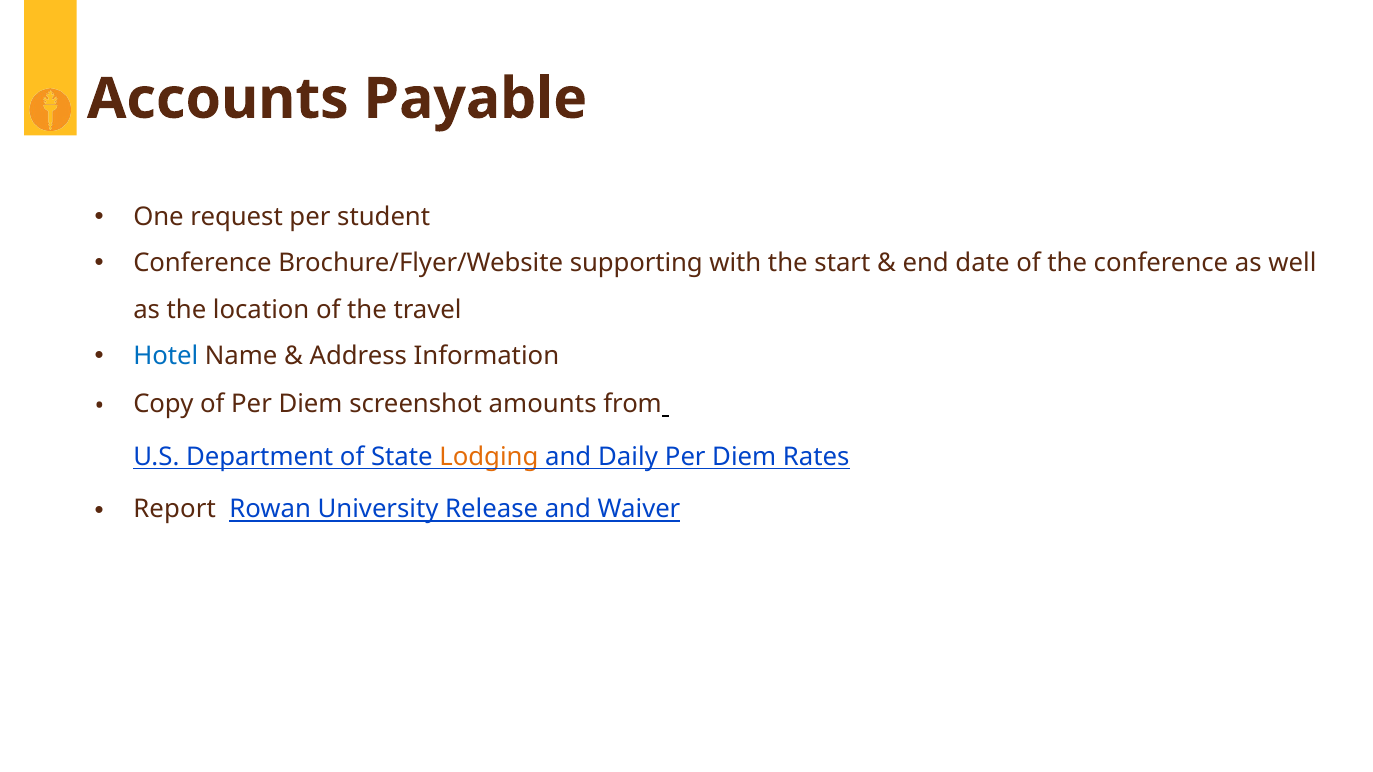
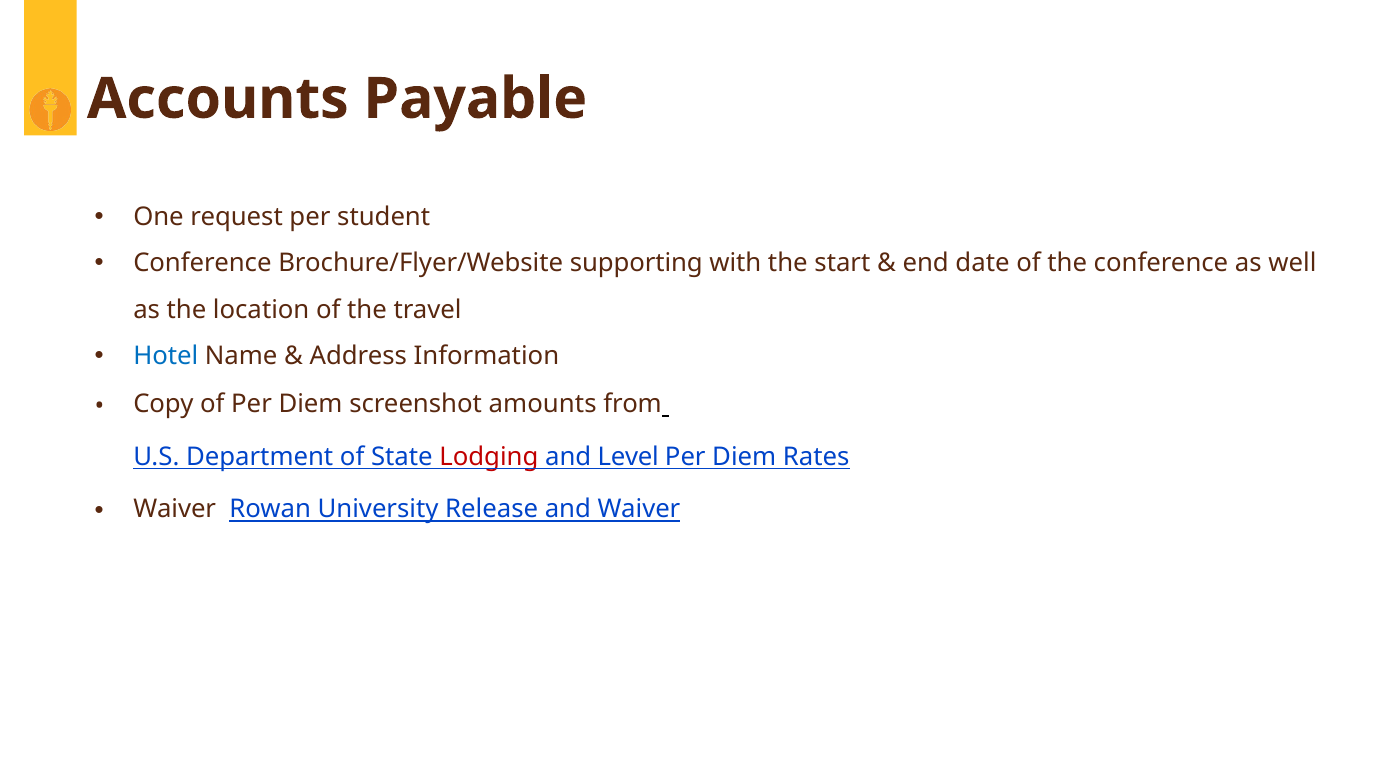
Lodging colour: orange -> red (489, 457)
Daily: Daily -> Level (628, 457)
Report: Report -> Waiver (175, 510)
